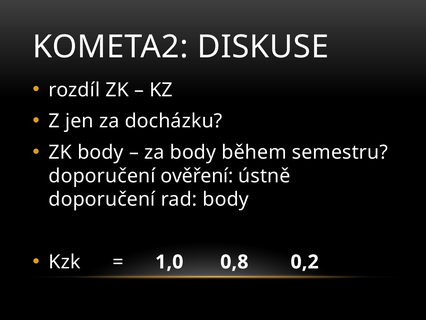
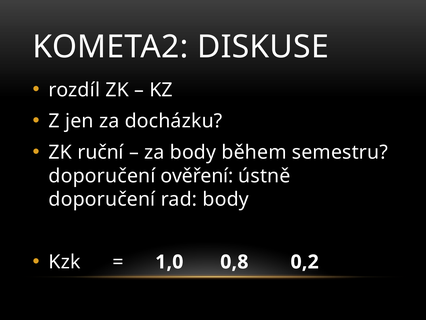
ZK body: body -> ruční (101, 152)
